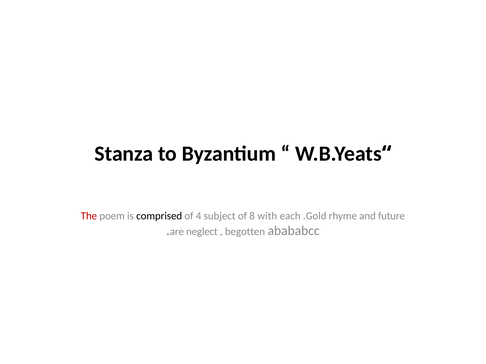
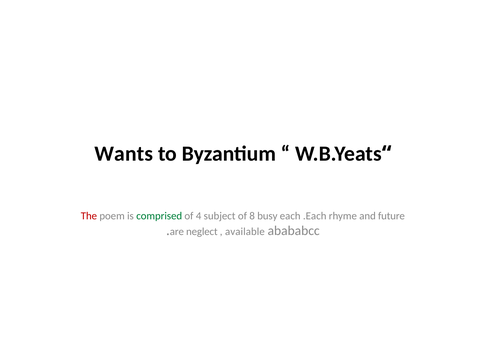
Stanza: Stanza -> Wants (124, 154)
comprised colour: black -> green (159, 216)
with: with -> busy (267, 216)
.Gold: .Gold -> .Each (315, 216)
begotten: begotten -> available (245, 232)
